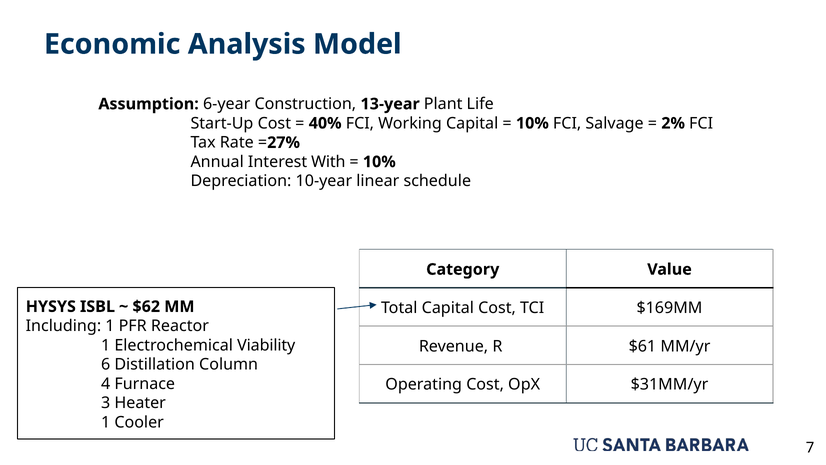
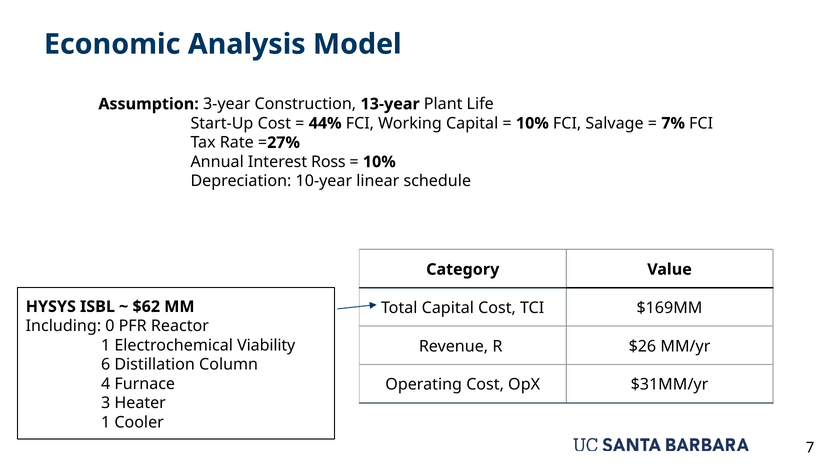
6-year: 6-year -> 3-year (227, 104)
40%: 40% -> 44% (325, 123)
2%: 2% -> 7% (673, 123)
With: With -> Ross (328, 162)
Including 1: 1 -> 0 (110, 326)
$61: $61 -> $26 (642, 346)
